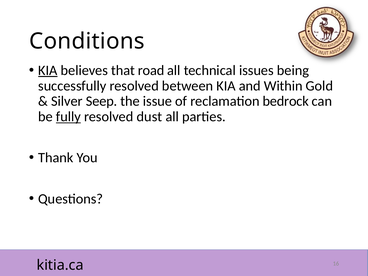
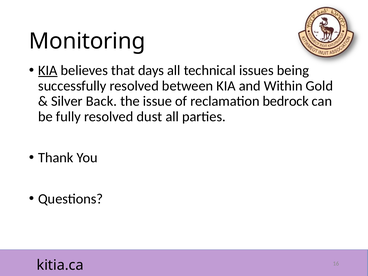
Conditions: Conditions -> Monitoring (87, 41)
road: road -> days (151, 70)
Seep: Seep -> Back (101, 101)
fully underline: present -> none (68, 117)
